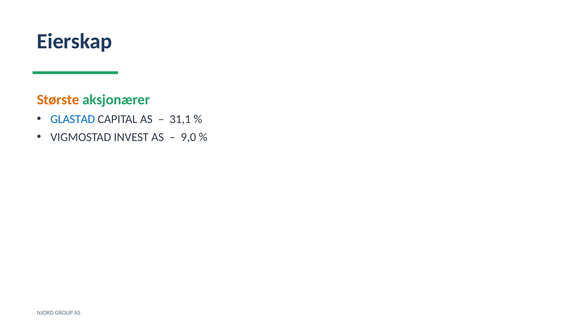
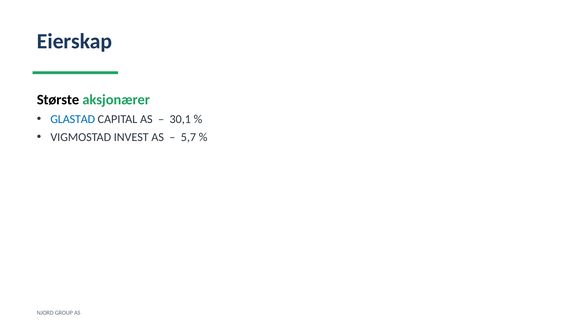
Største colour: orange -> black (58, 100)
31,1: 31,1 -> 30,1 (180, 119)
9,0: 9,0 -> 5,7 (188, 137)
